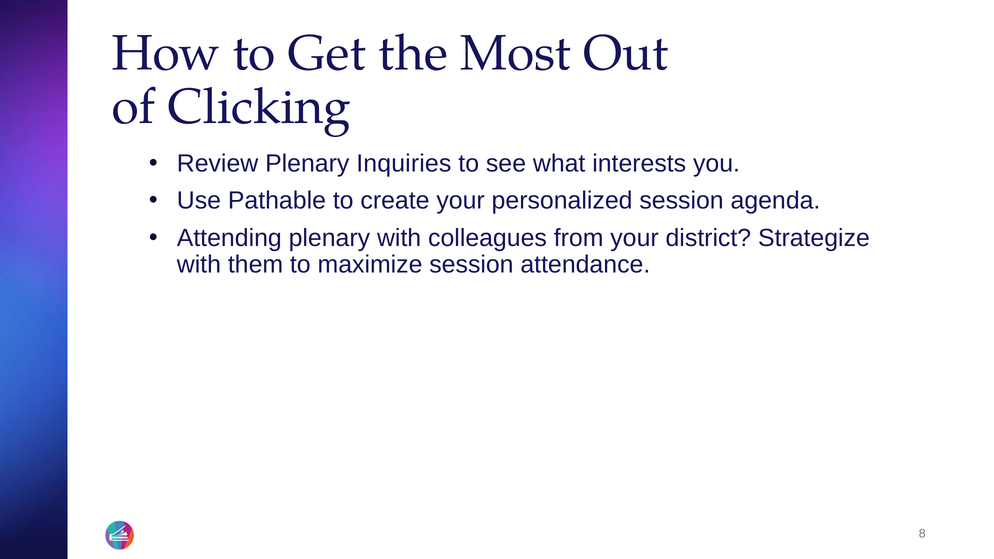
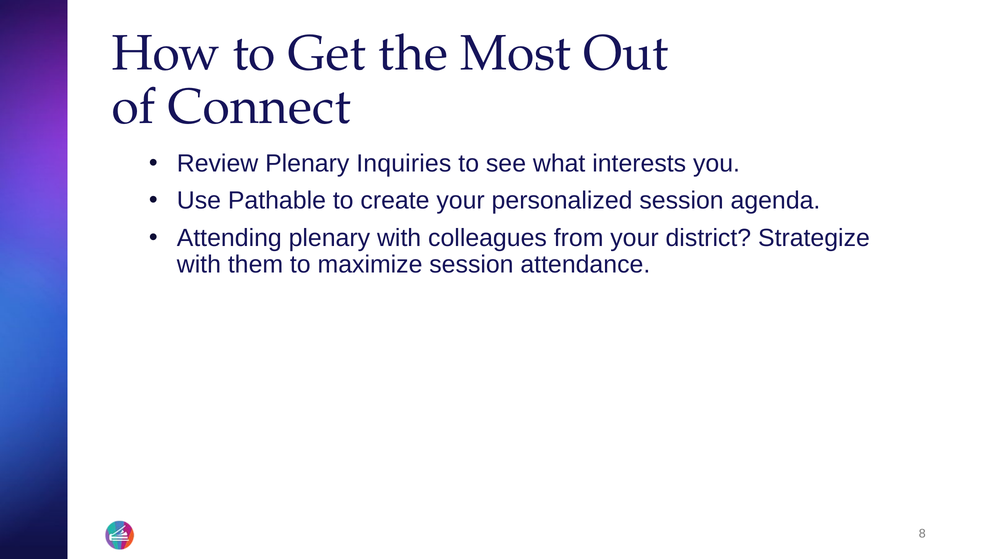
Clicking: Clicking -> Connect (259, 107)
